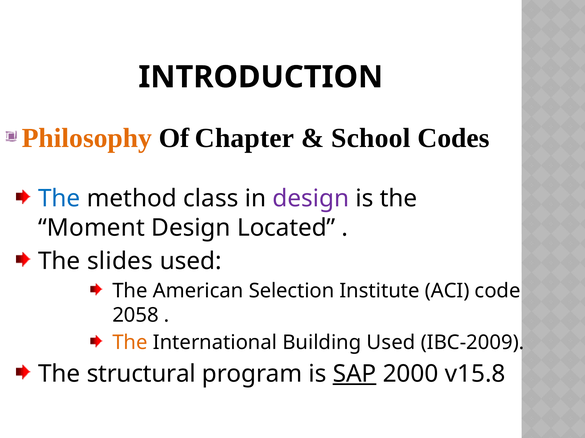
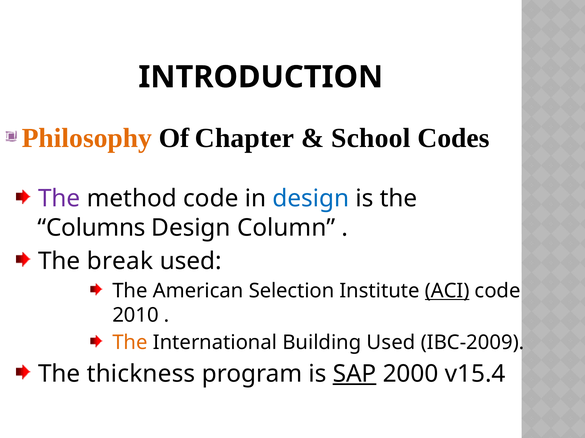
The colour: blue -> purple (59, 199)
method class: class -> code (211, 199)
design colour: purple -> blue (311, 199)
Moment: Moment -> Columns (92, 228)
Located: Located -> Column (286, 228)
slides: slides -> break (120, 261)
ACI underline: none -> present (447, 291)
2058: 2058 -> 2010 (136, 316)
structural: structural -> thickness (141, 374)
v15.8: v15.8 -> v15.4 (475, 374)
